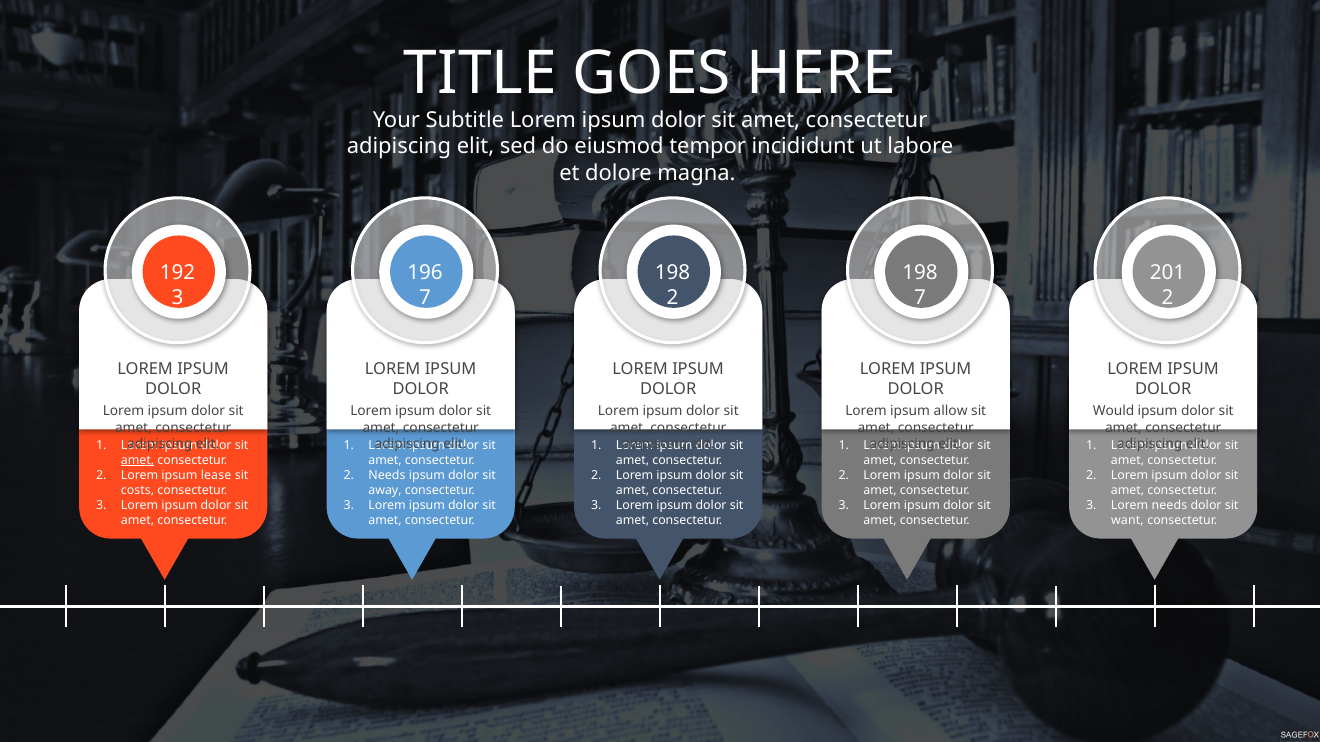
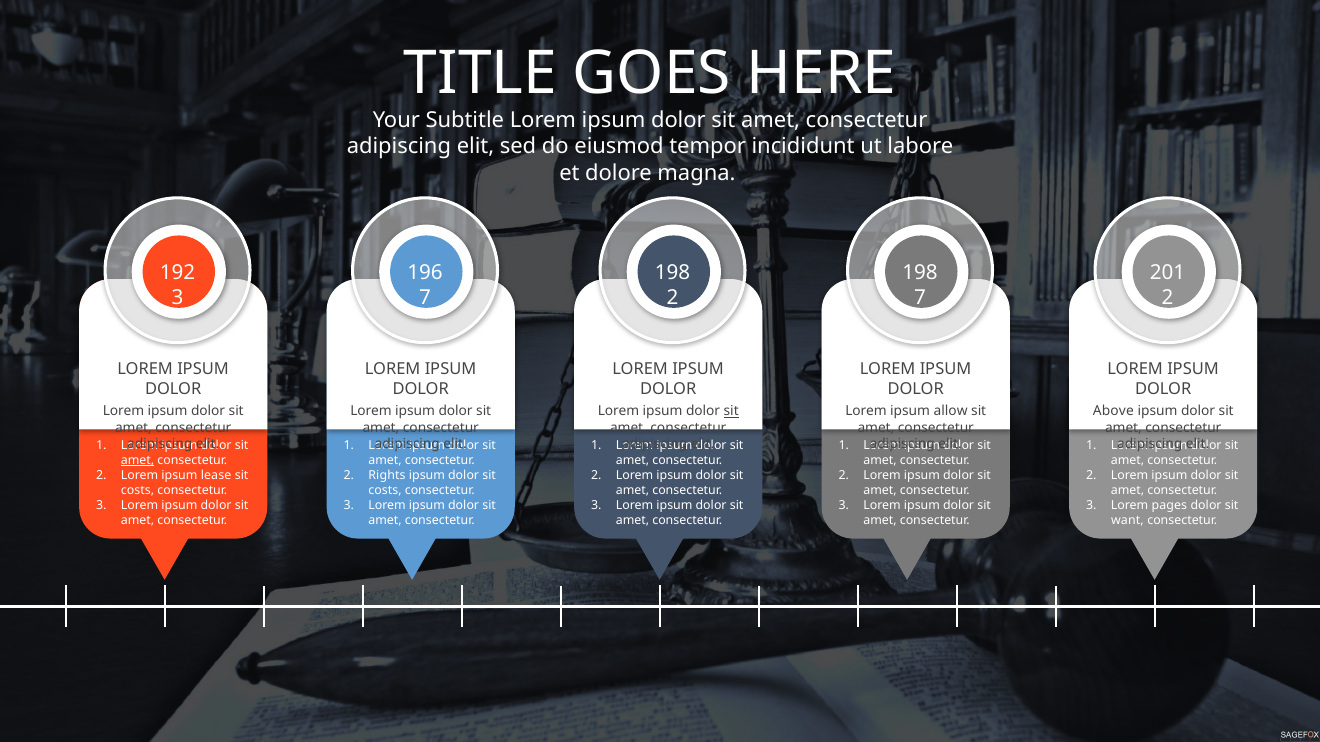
sit underline: none -> present (731, 411)
Would: Would -> Above (1113, 411)
Needs: Needs -> Rights (387, 476)
away: away -> costs (385, 491)
Lorem needs: needs -> pages (1169, 505)
